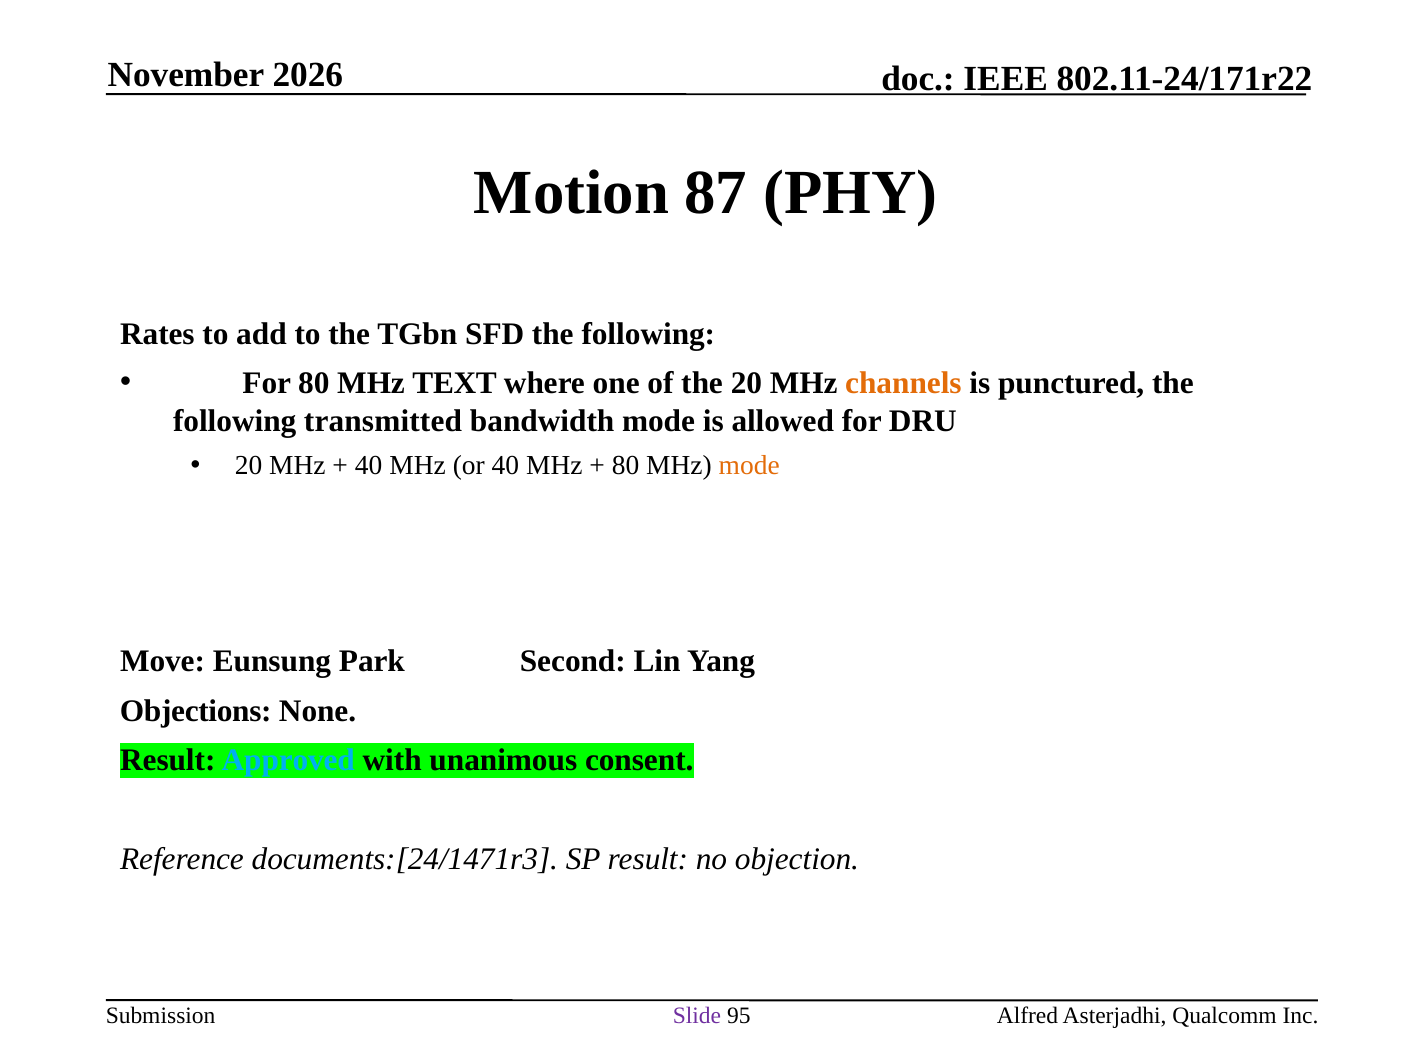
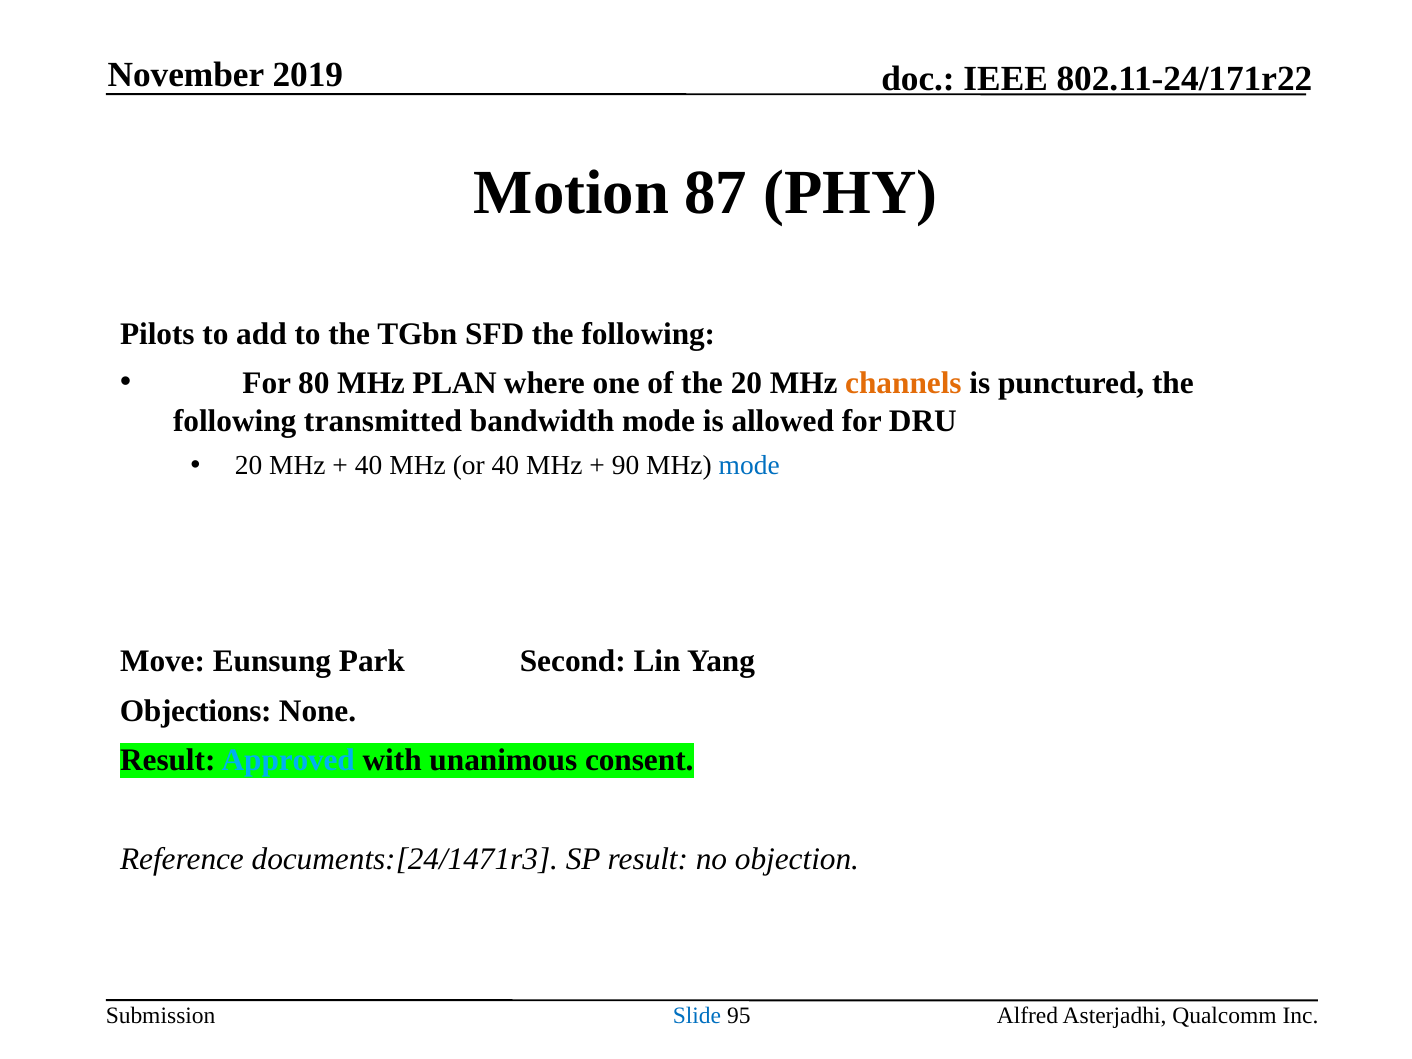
2026: 2026 -> 2019 (308, 75)
Rates: Rates -> Pilots (157, 334)
TEXT: TEXT -> PLAN (455, 383)
80: 80 -> 90 (626, 466)
mode colour: orange -> blue (749, 466)
Slide colour: purple -> blue (697, 1016)
